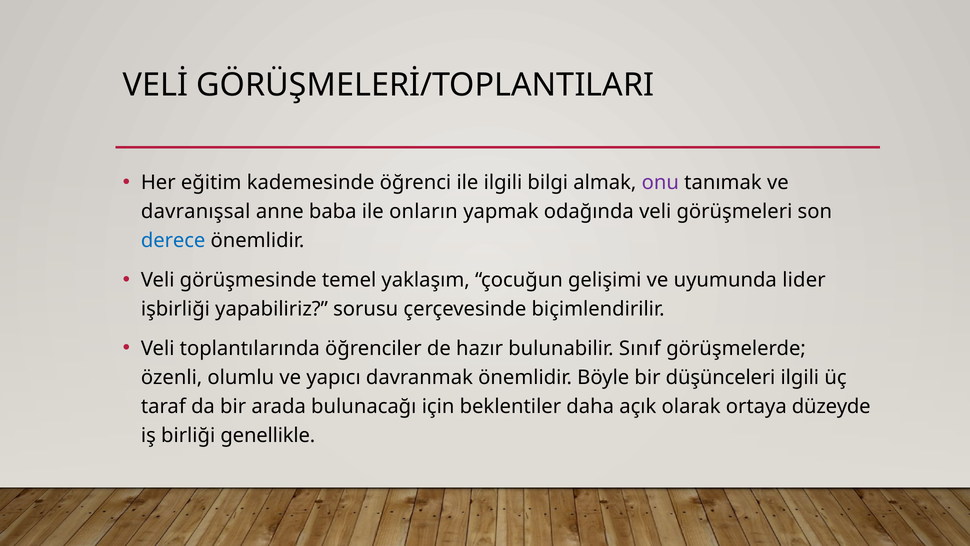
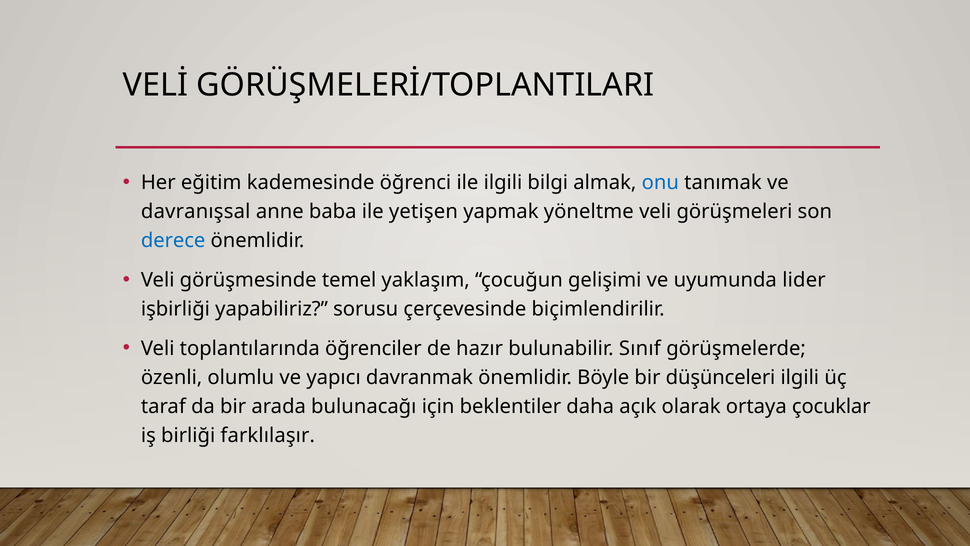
onu colour: purple -> blue (660, 182)
onların: onların -> yetişen (423, 211)
odağında: odağında -> yöneltme (589, 211)
düzeyde: düzeyde -> çocuklar (831, 406)
genellikle: genellikle -> farklılaşır (268, 435)
